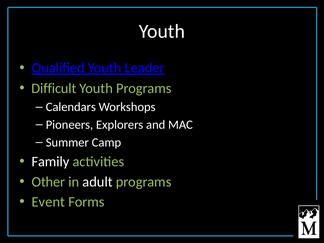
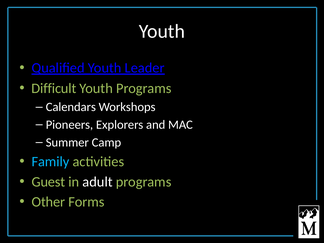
Family colour: white -> light blue (50, 162)
Other: Other -> Guest (48, 182)
Event: Event -> Other (48, 202)
